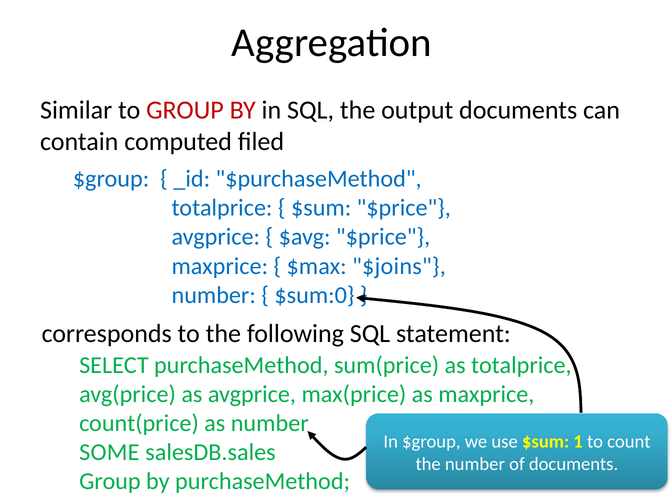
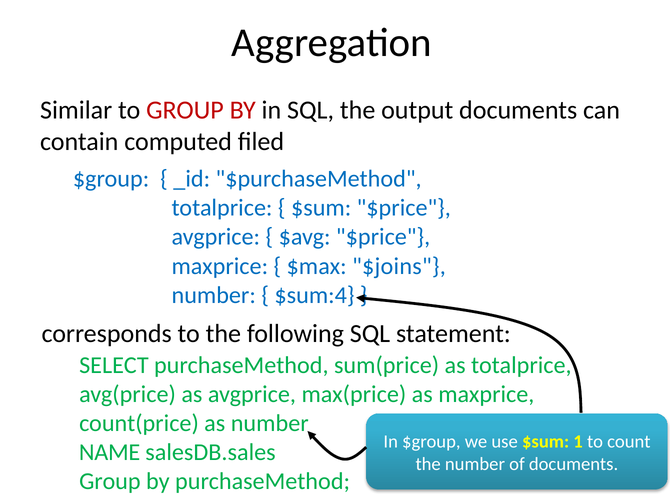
$sum:0: $sum:0 -> $sum:4 (315, 295)
SOME: SOME -> NAME (110, 452)
